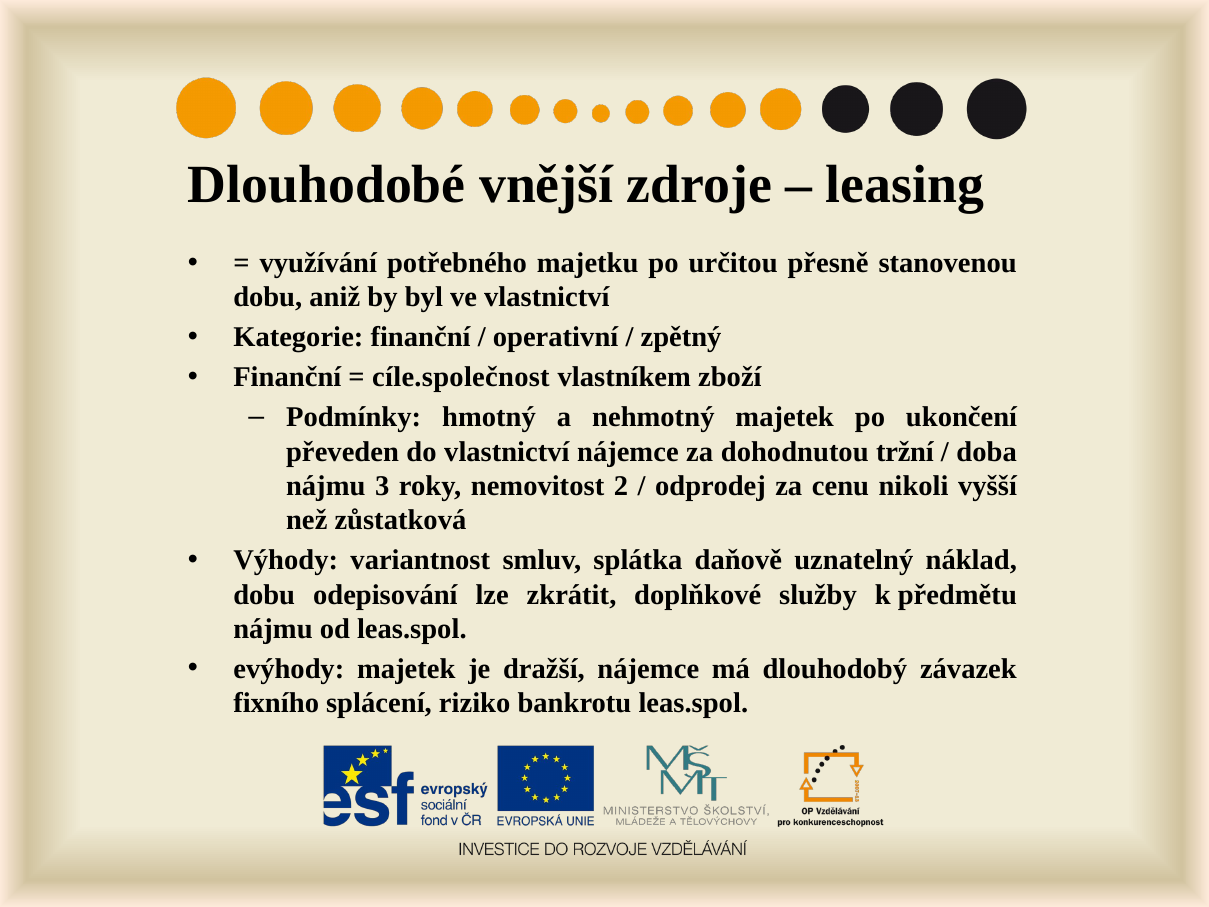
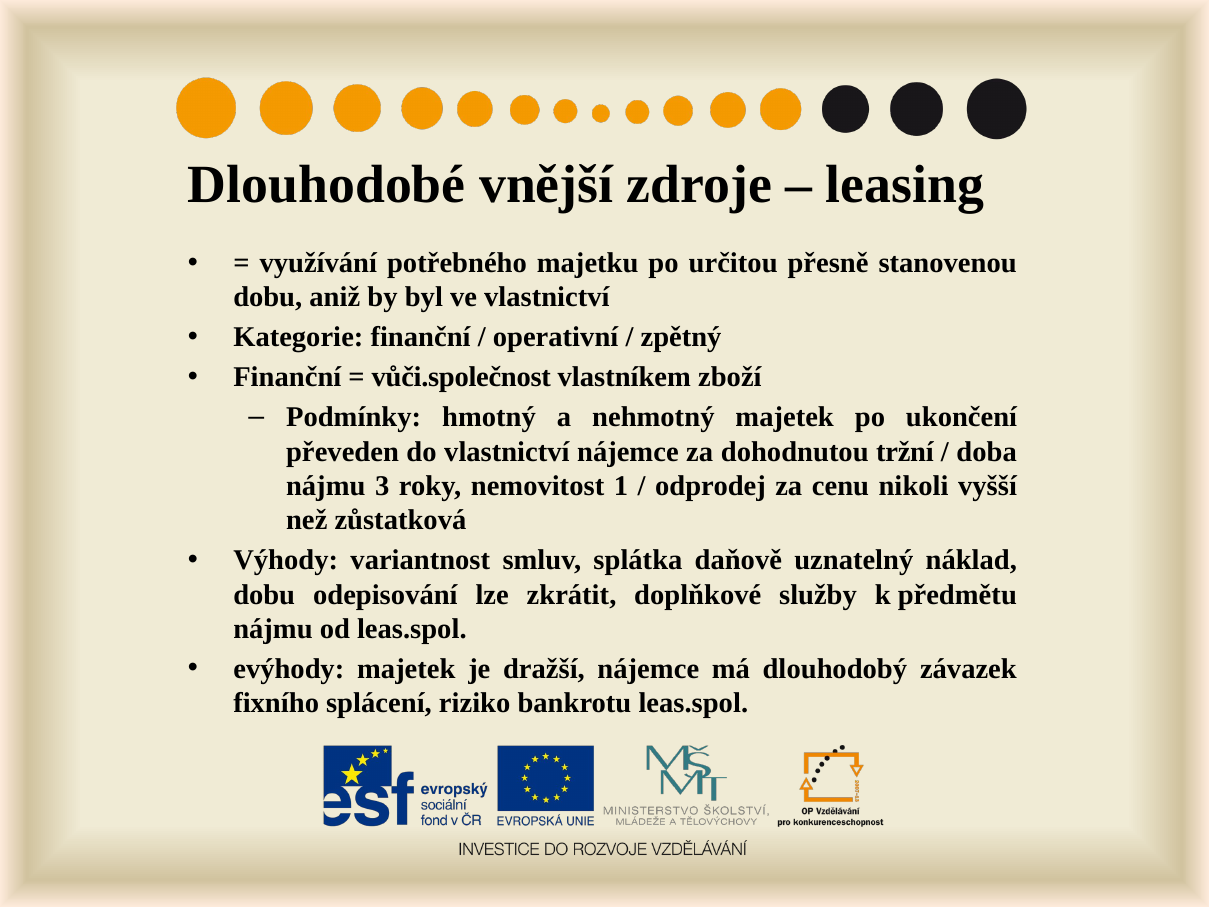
cíle.společnost: cíle.společnost -> vůči.společnost (461, 377)
2: 2 -> 1 (621, 486)
